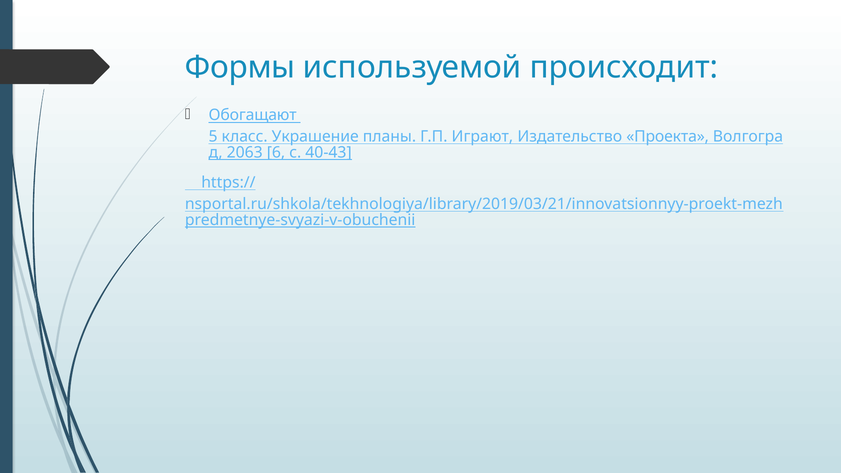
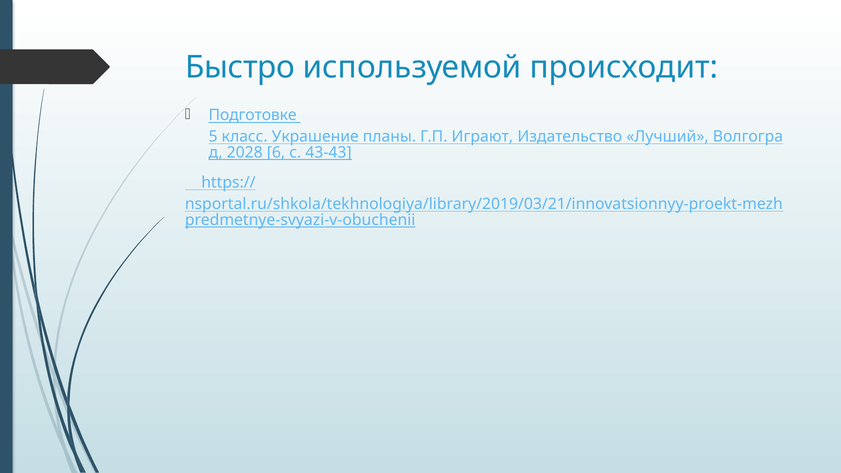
Формы: Формы -> Быстро (240, 67)
Обогащают: Обогащают -> Подготовке (253, 115)
Проекта: Проекта -> Лучший (667, 137)
2063: 2063 -> 2028 (245, 152)
40-43: 40-43 -> 43-43 (329, 152)
